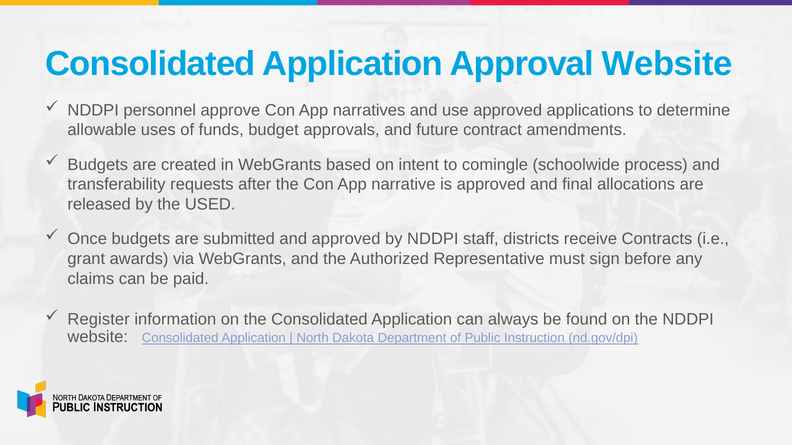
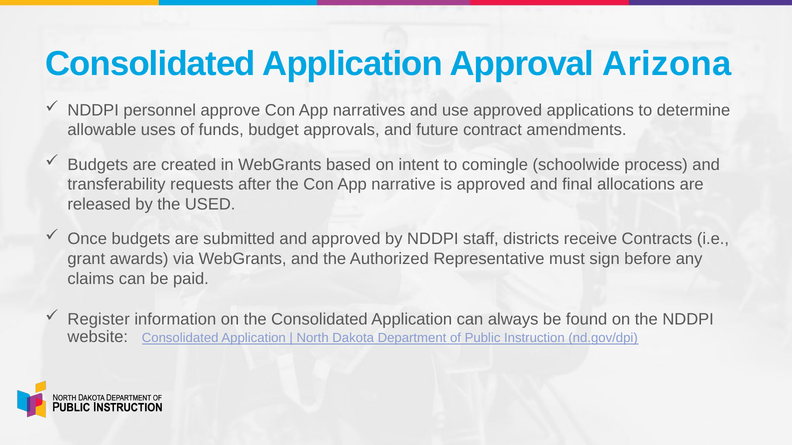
Approval Website: Website -> Arizona (667, 64)
